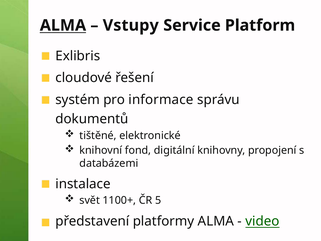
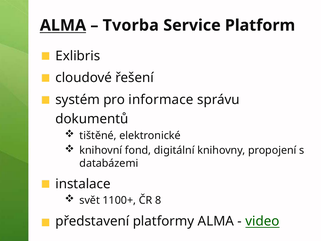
Vstupy: Vstupy -> Tvorba (131, 25)
5: 5 -> 8 (158, 200)
